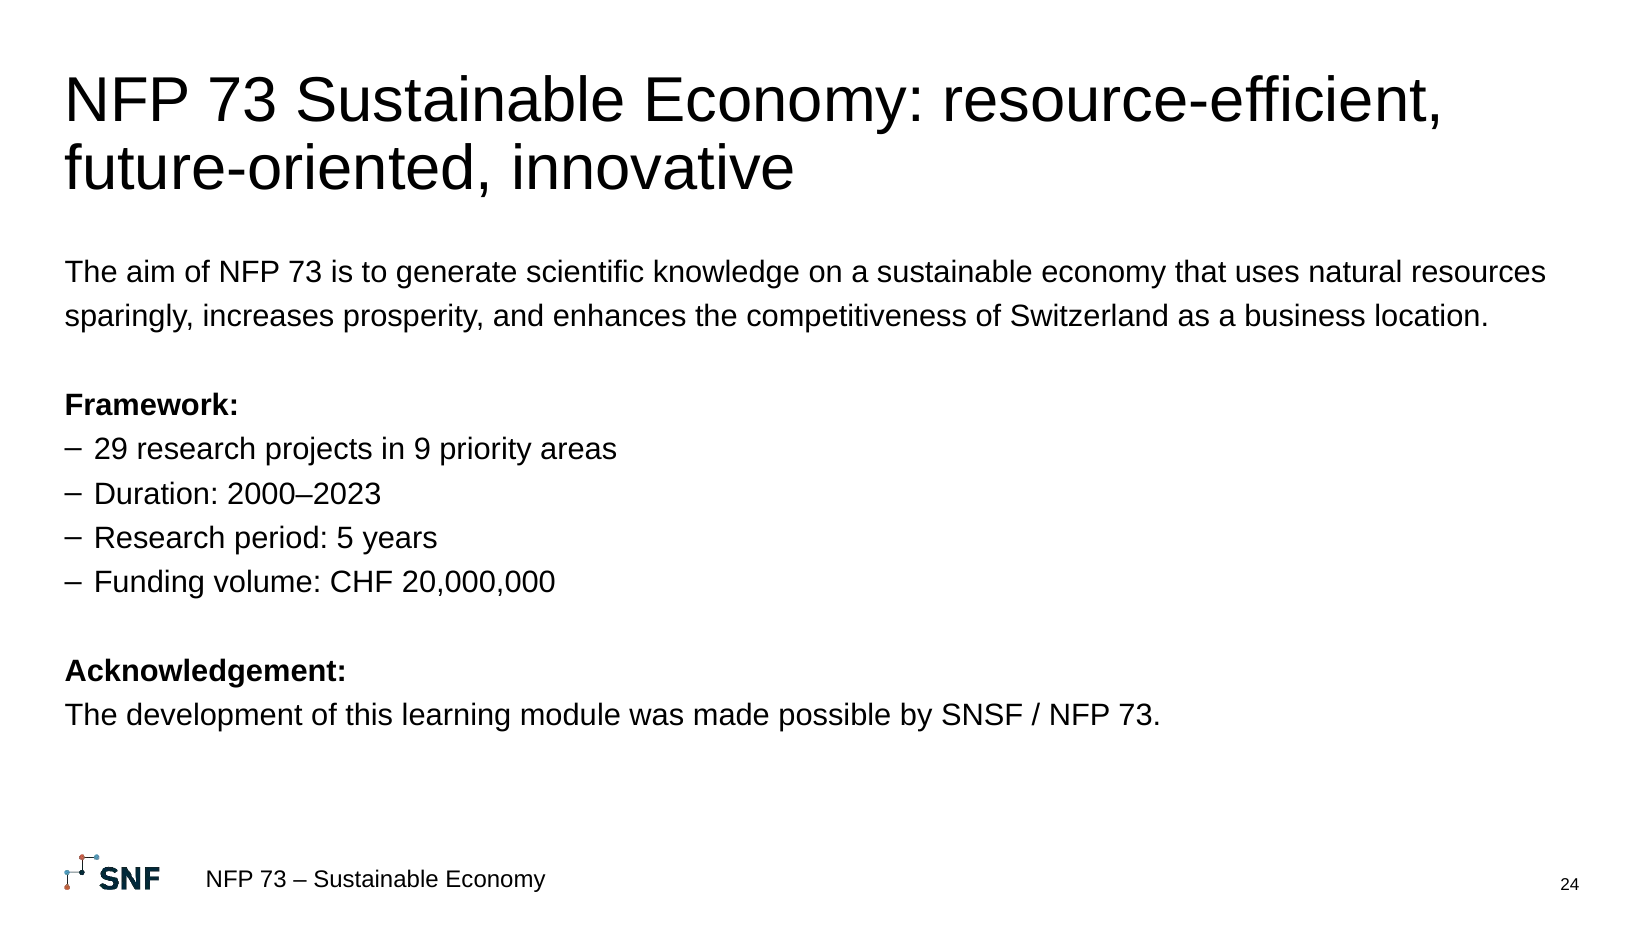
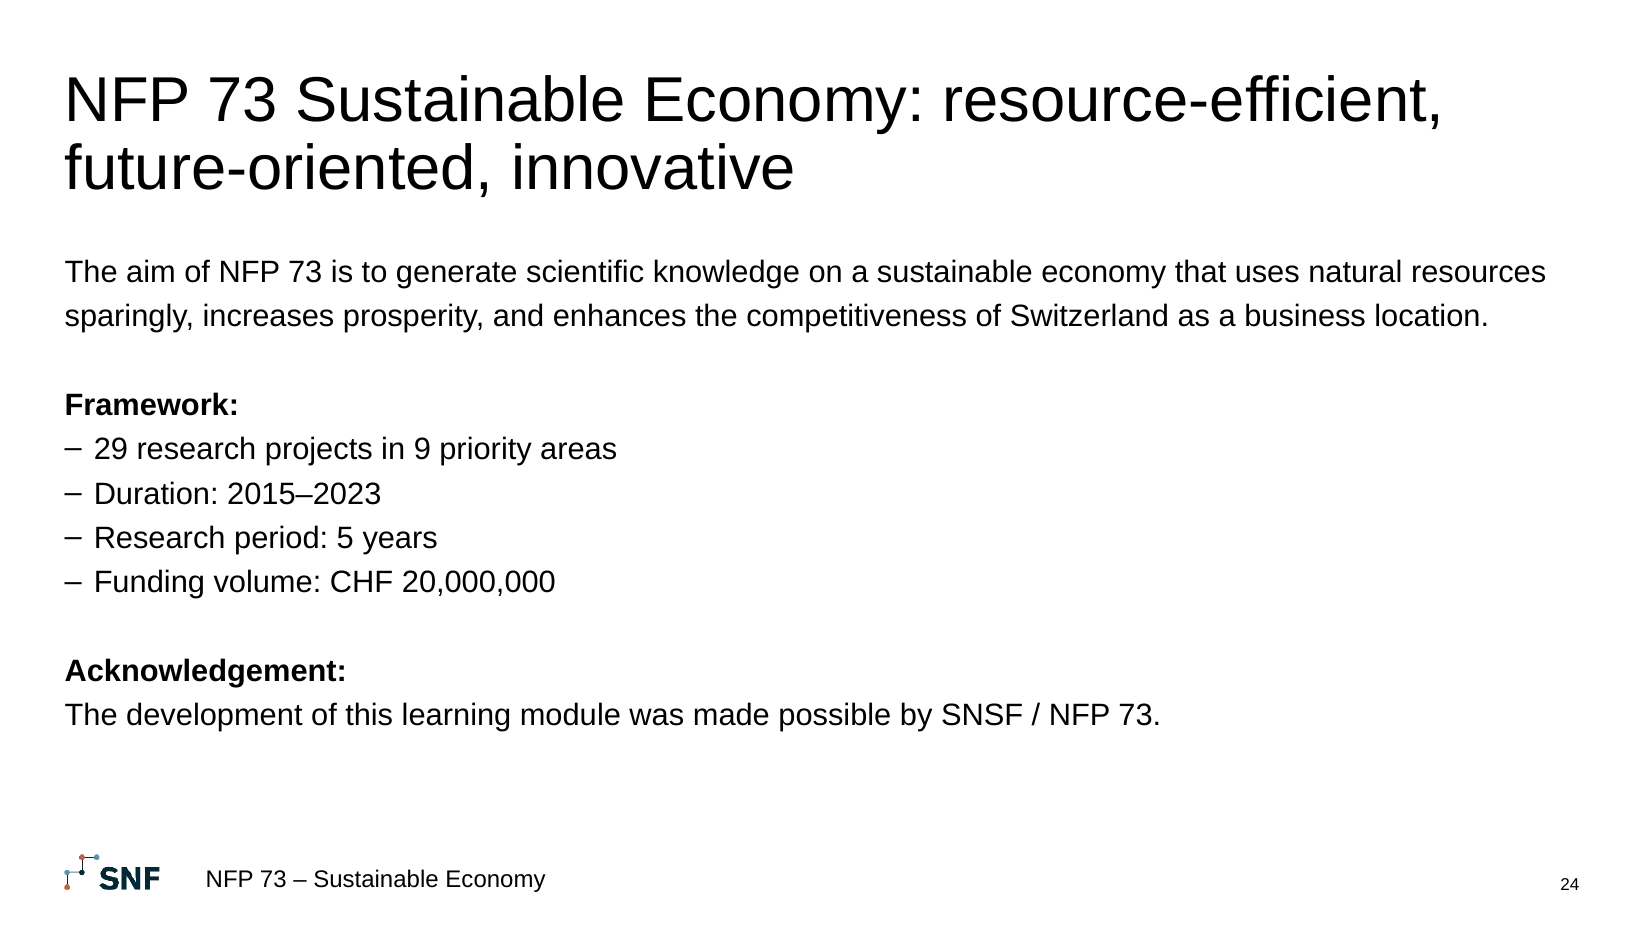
2000–2023: 2000–2023 -> 2015–2023 (304, 494)
